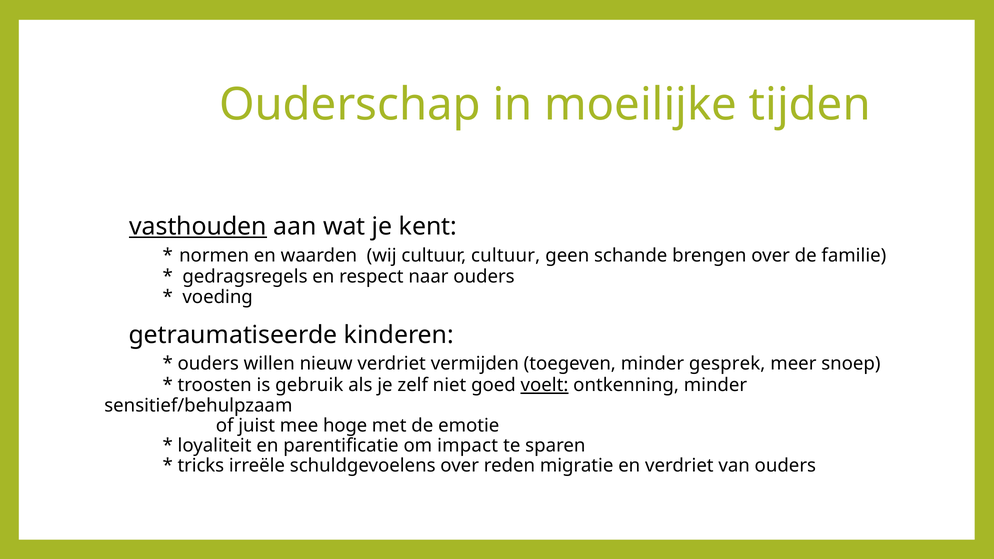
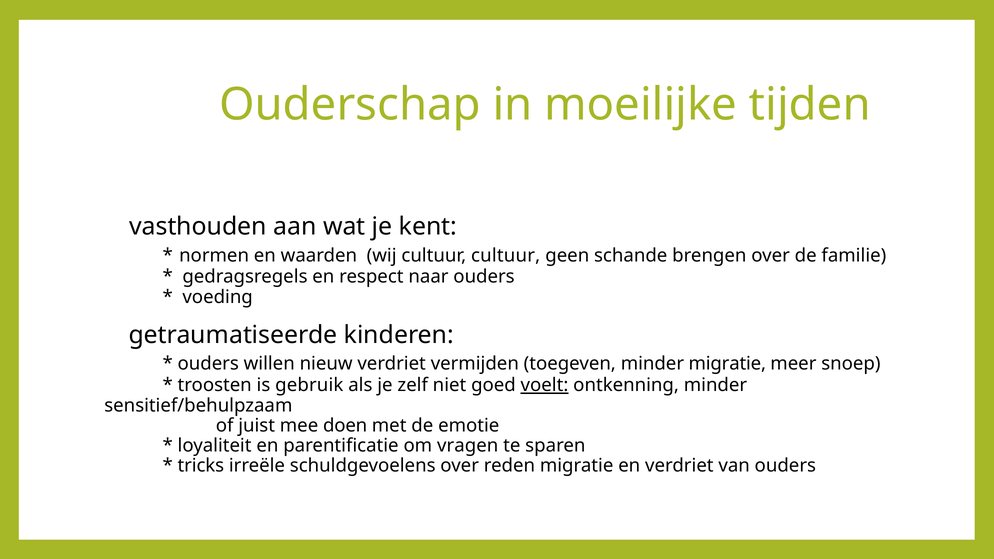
vasthouden underline: present -> none (198, 227)
minder gesprek: gesprek -> migratie (727, 364)
hoge: hoge -> doen (345, 426)
impact: impact -> vragen (468, 446)
